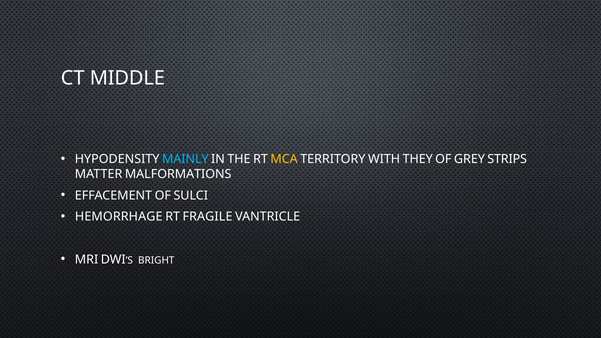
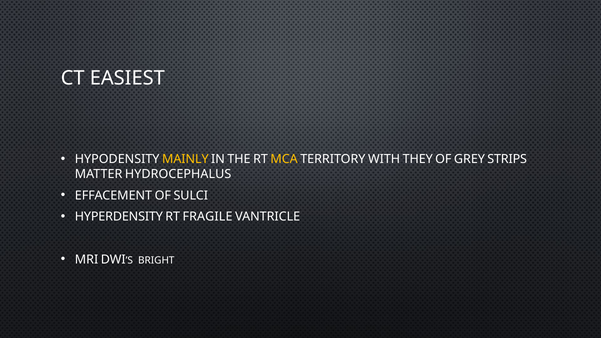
MIDDLE: MIDDLE -> EASIEST (127, 78)
MAINLY colour: light blue -> yellow (185, 159)
MALFORMATIONS: MALFORMATIONS -> HYDROCEPHALUS (178, 174)
HEMORRHAGE: HEMORRHAGE -> HYPERDENSITY (119, 217)
